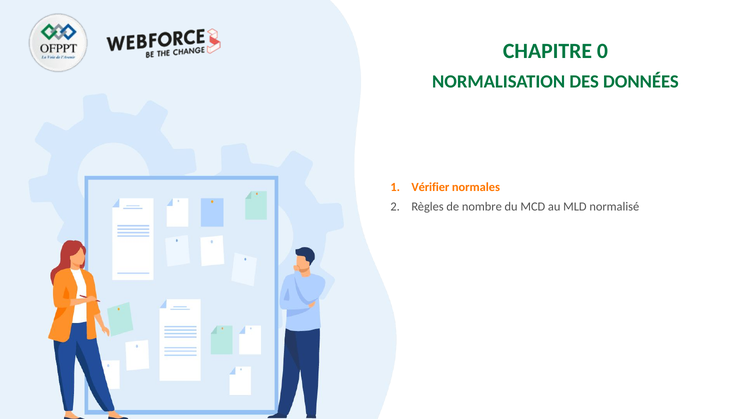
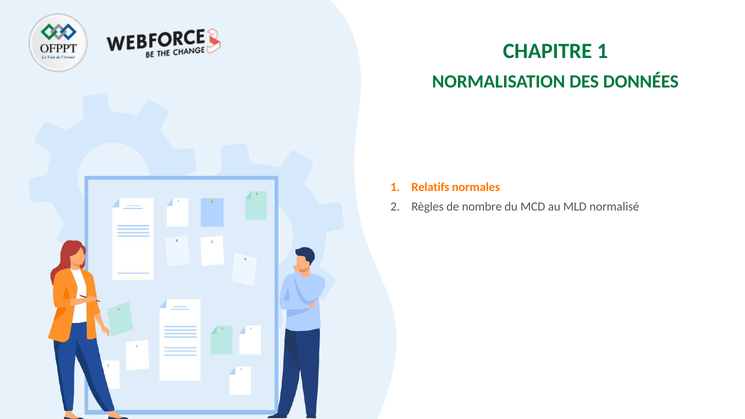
CHAPITRE 0: 0 -> 1 (602, 51)
Vérifier: Vérifier -> Relatifs (430, 187)
